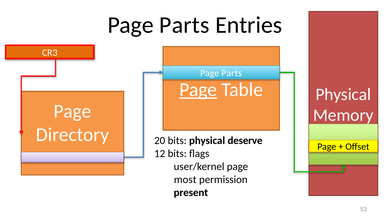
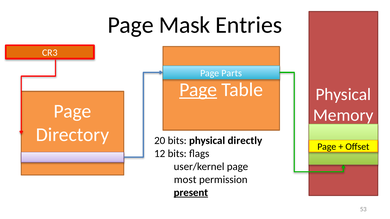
Parts: Parts -> Mask (185, 25)
deserve: deserve -> directly (245, 141)
present underline: none -> present (191, 193)
